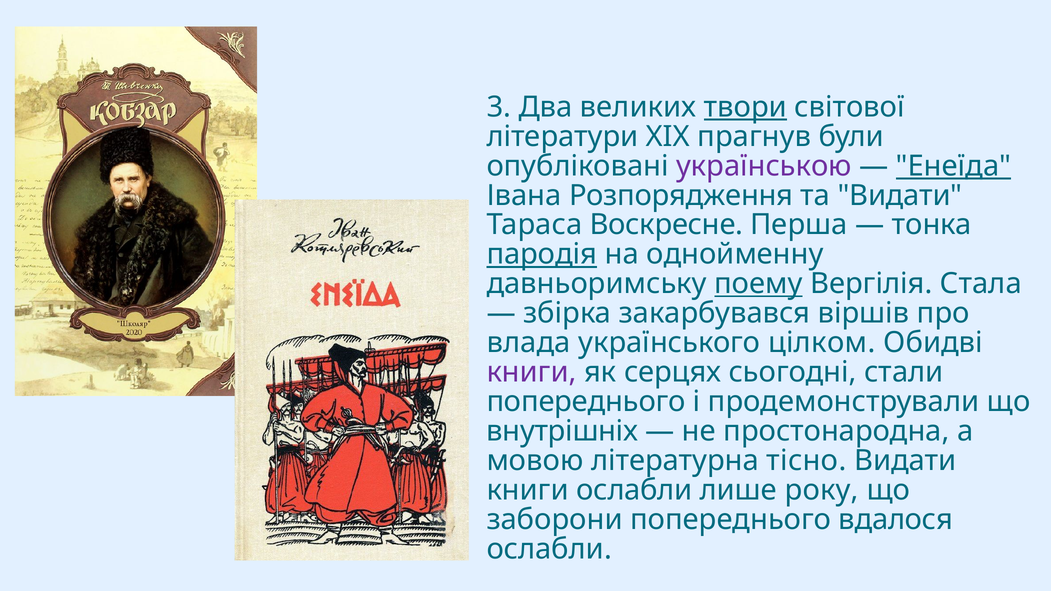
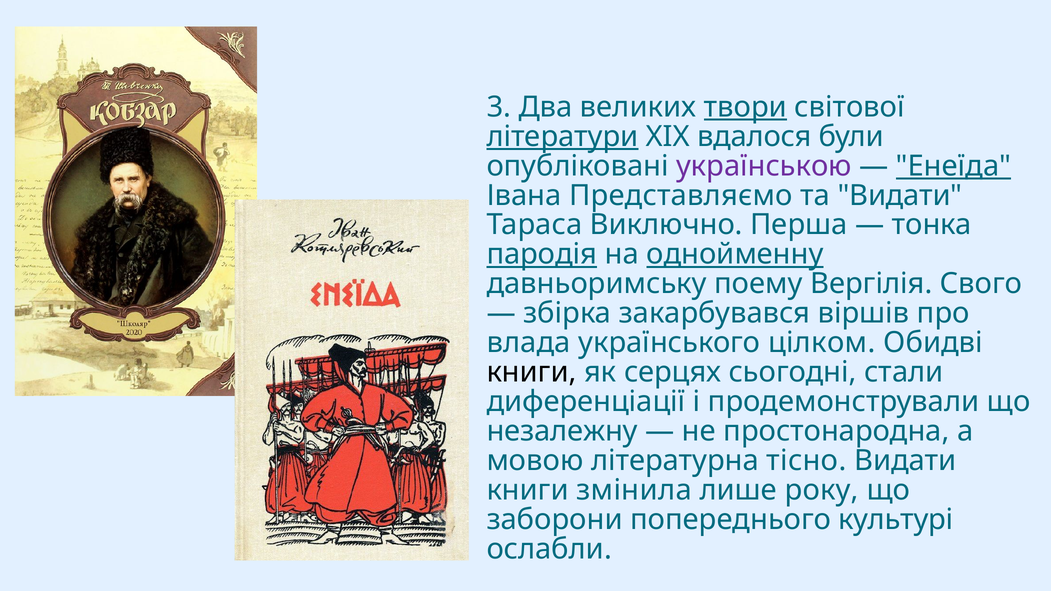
літератури underline: none -> present (562, 136)
прагнув: прагнув -> вдалося (754, 136)
Розпорядження: Розпорядження -> Представляємо (681, 195)
Воскресне: Воскресне -> Виключно (666, 225)
однойменну underline: none -> present (735, 254)
поему underline: present -> none (758, 284)
Стала: Стала -> Свого (981, 284)
книги colour: purple -> black (532, 372)
попереднього: попереднього -> диференціації (586, 402)
внутрішніх: внутрішніх -> незалежну (562, 431)
книги ослабли: ослабли -> змінила (634, 490)
вдалося: вдалося -> культурі (896, 520)
